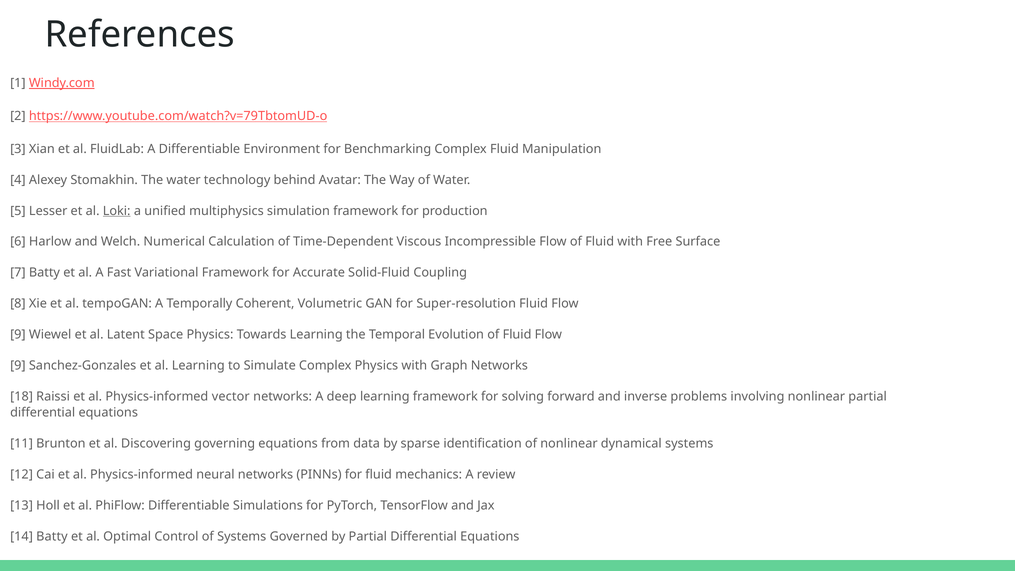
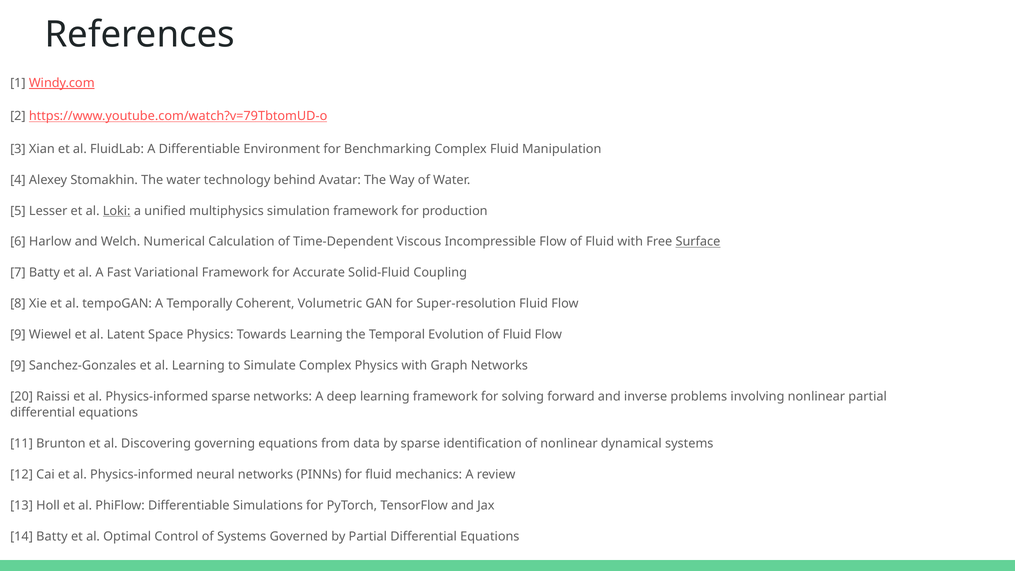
Surface underline: none -> present (698, 242)
18: 18 -> 20 (22, 397)
Physics-informed vector: vector -> sparse (231, 397)
